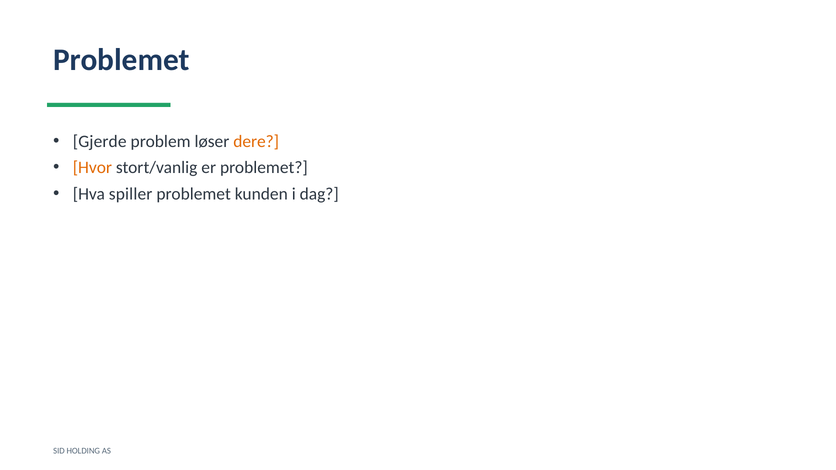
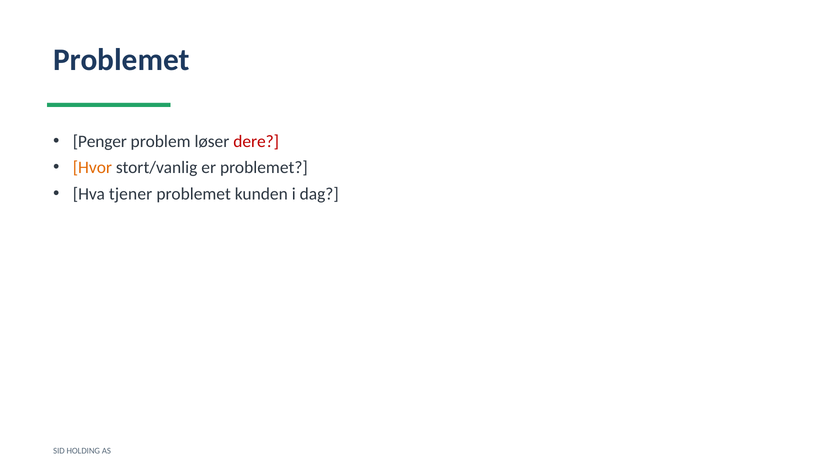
Gjerde: Gjerde -> Penger (100, 142)
dere colour: orange -> red (256, 142)
spiller: spiller -> tjener (131, 194)
